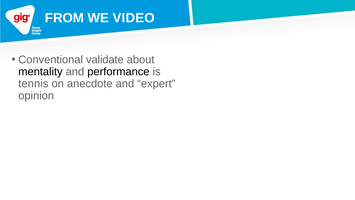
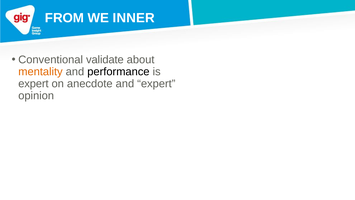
VIDEO: VIDEO -> INNER (134, 18)
mentality colour: black -> orange (40, 72)
tennis: tennis -> expert (33, 84)
